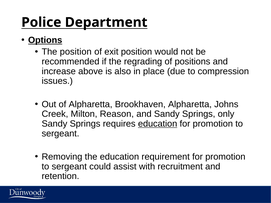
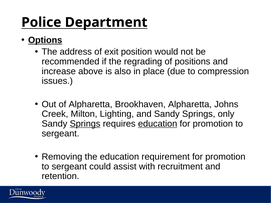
The position: position -> address (76, 52)
Reason: Reason -> Lighting (117, 114)
Springs underline: none -> present (85, 124)
